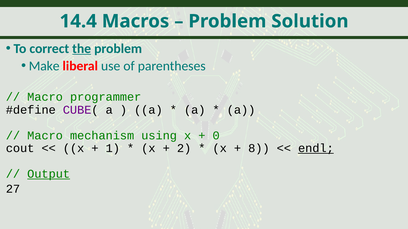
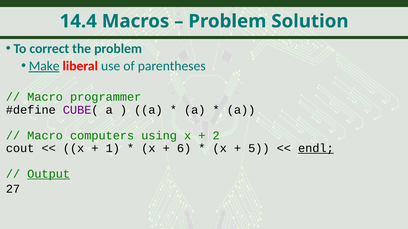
the underline: present -> none (82, 49)
Make underline: none -> present (44, 66)
mechanism: mechanism -> computers (102, 136)
0: 0 -> 2 (216, 136)
2: 2 -> 6 (184, 149)
8: 8 -> 5 (259, 149)
